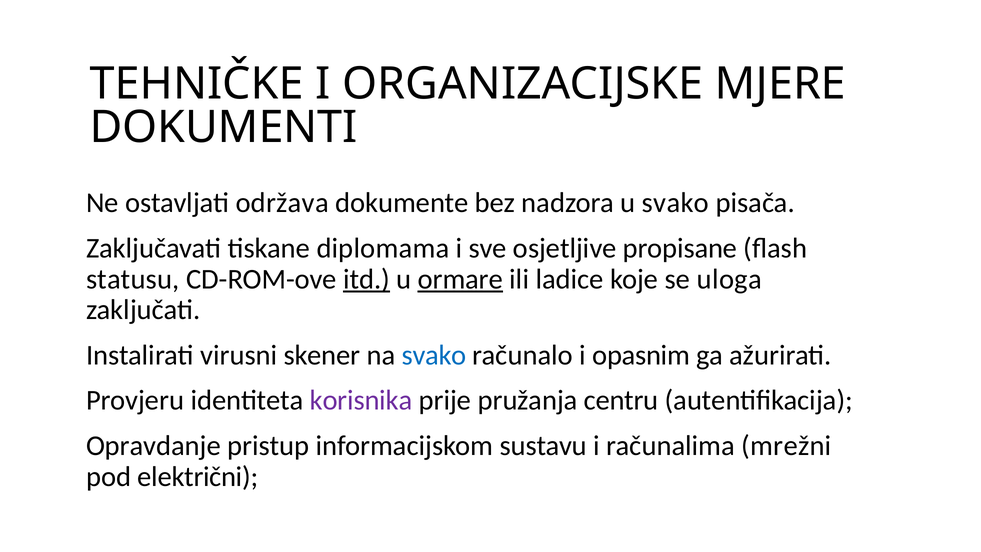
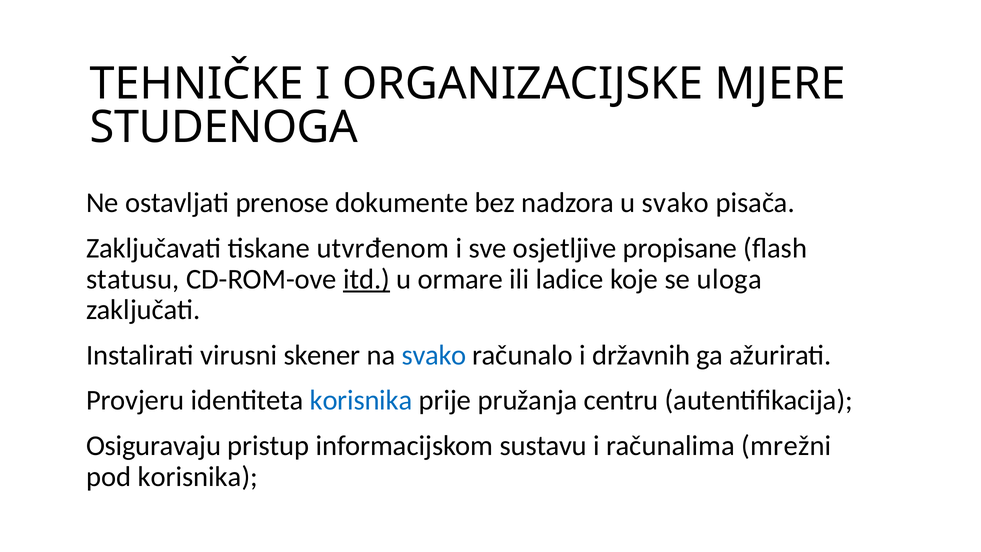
DOKUMENTI: DOKUMENTI -> STUDENOGA (224, 127)
održava: održava -> prenose (282, 203)
diplomama: diplomama -> utvrđenom (383, 248)
ormare underline: present -> none (460, 279)
opasnim: opasnim -> državnih (641, 355)
korisnika colour: purple -> blue (361, 400)
Opravdanje: Opravdanje -> Osiguravaju (154, 446)
pod električni: električni -> korisnika (198, 476)
